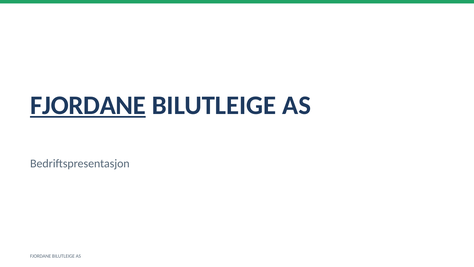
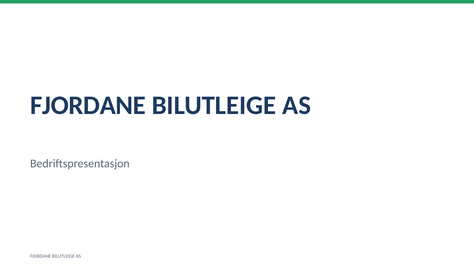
FJORDANE underline: present -> none (88, 105)
